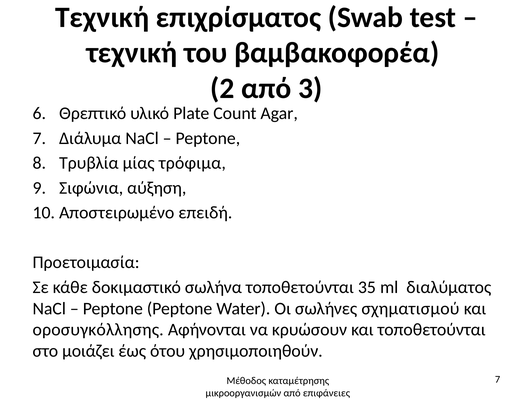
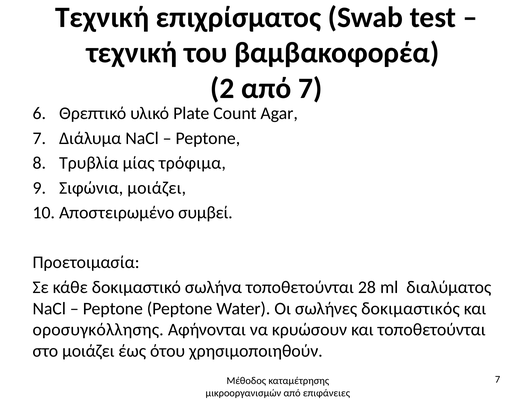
από 3: 3 -> 7 (310, 88)
Σιφώνια αύξηση: αύξηση -> μοιάζει (157, 188)
επειδή: επειδή -> συμβεί (205, 213)
35: 35 -> 28 (367, 287)
σχηματισμού: σχηματισμού -> δοκιμαστικός (410, 308)
